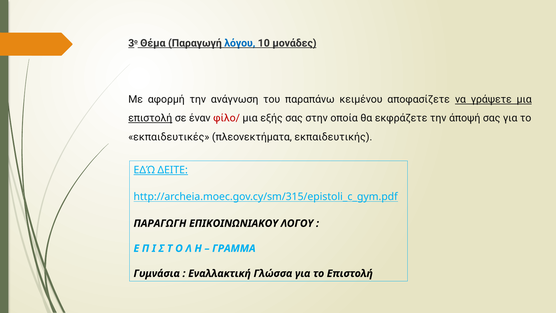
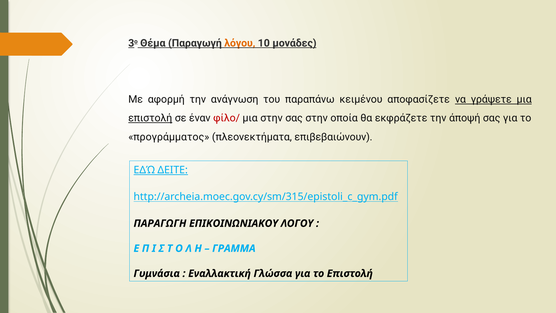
λόγου colour: blue -> orange (240, 43)
μια εξής: εξής -> στην (272, 118)
εκπαιδευτικές: εκπαιδευτικές -> προγράμματος (169, 137)
εκπαιδευτικής: εκπαιδευτικής -> επιβεβαιώνουν (333, 137)
